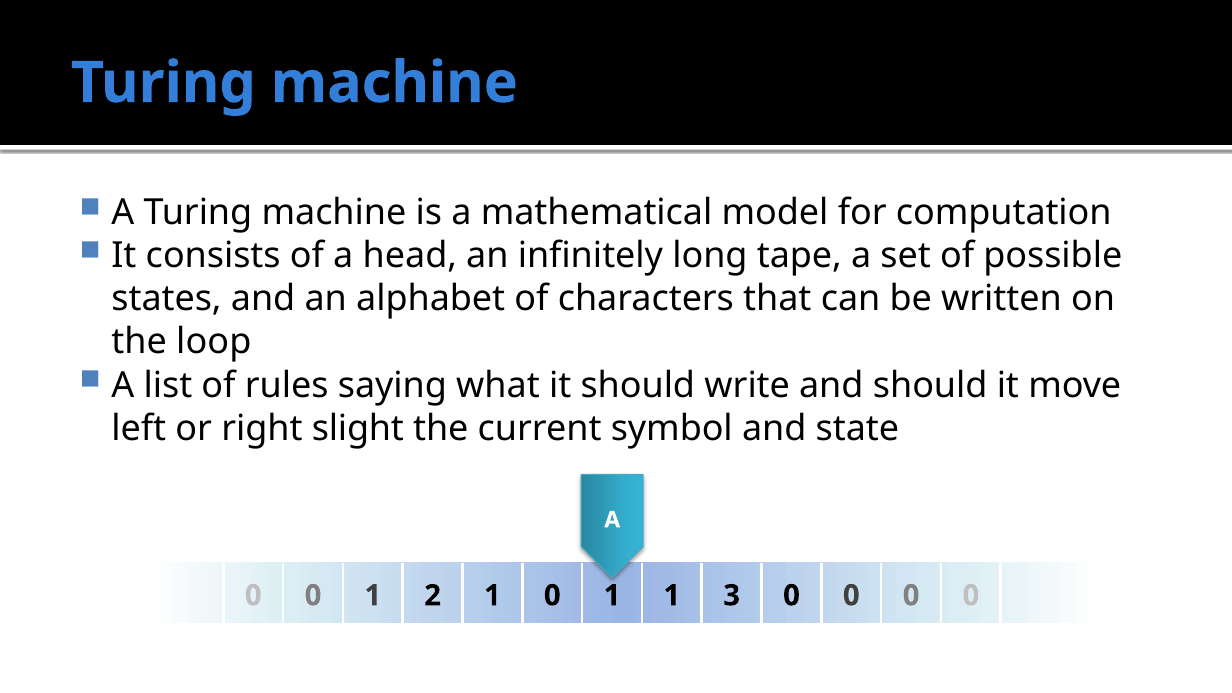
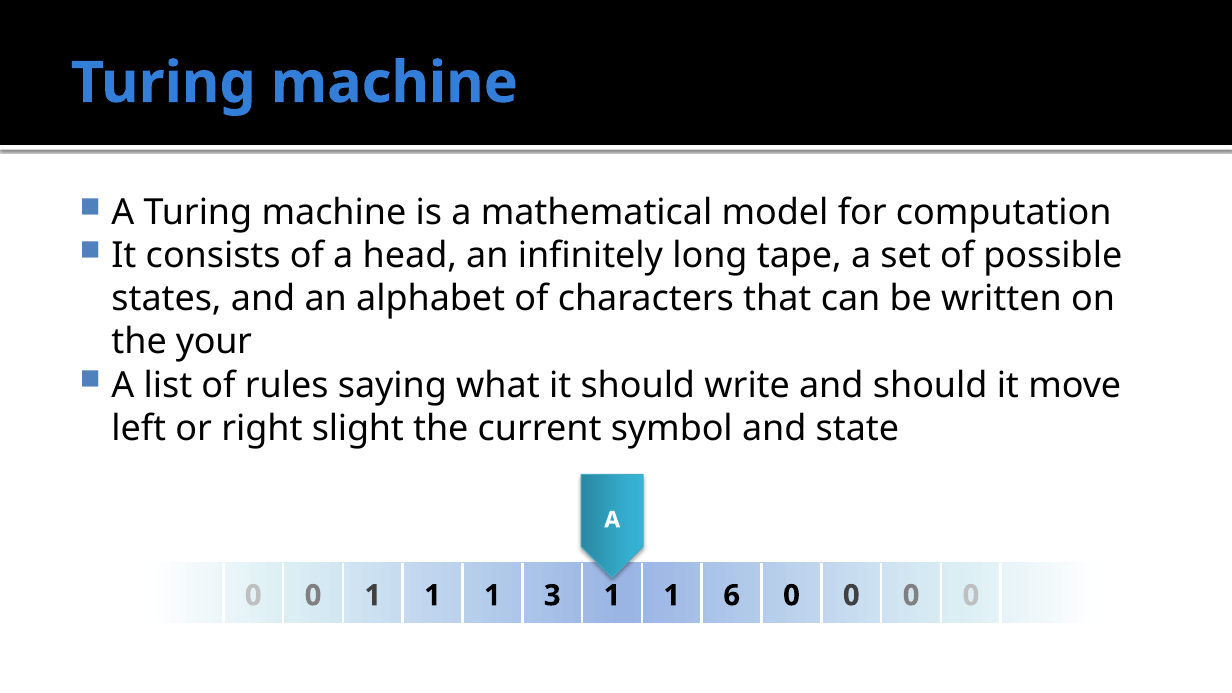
loop: loop -> your (214, 342)
0 1 2: 2 -> 1 (433, 596)
1 0: 0 -> 3 (552, 596)
3: 3 -> 6 (732, 596)
